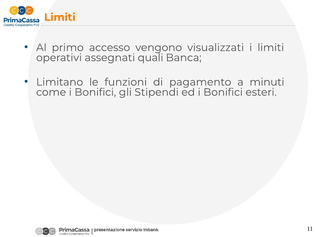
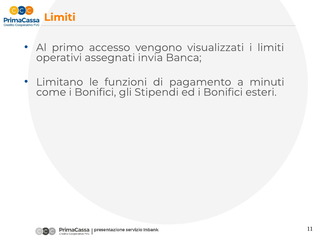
quali: quali -> invia (150, 58)
